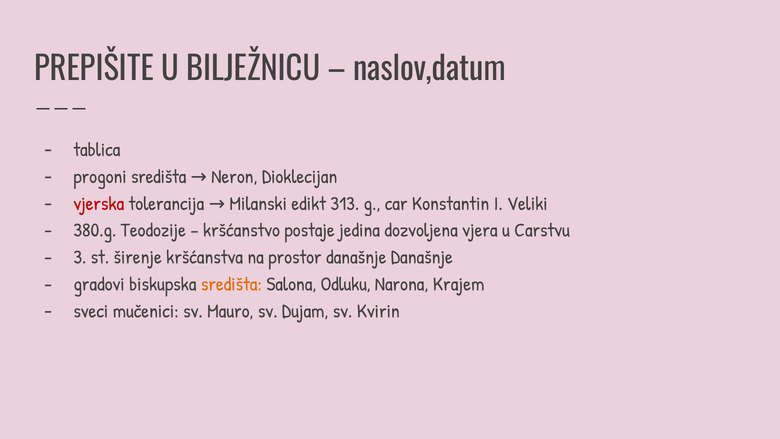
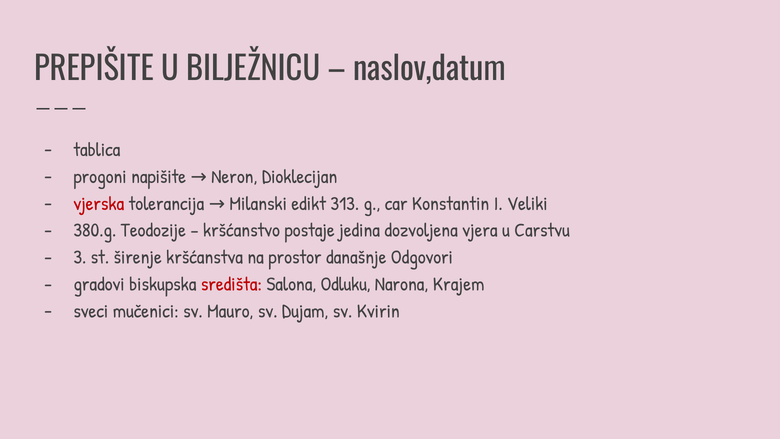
progoni središta: središta -> napišite (159, 177)
današnje Današnje: Današnje -> Odgovori (422, 257)
središta colour: orange -> red (231, 284)
